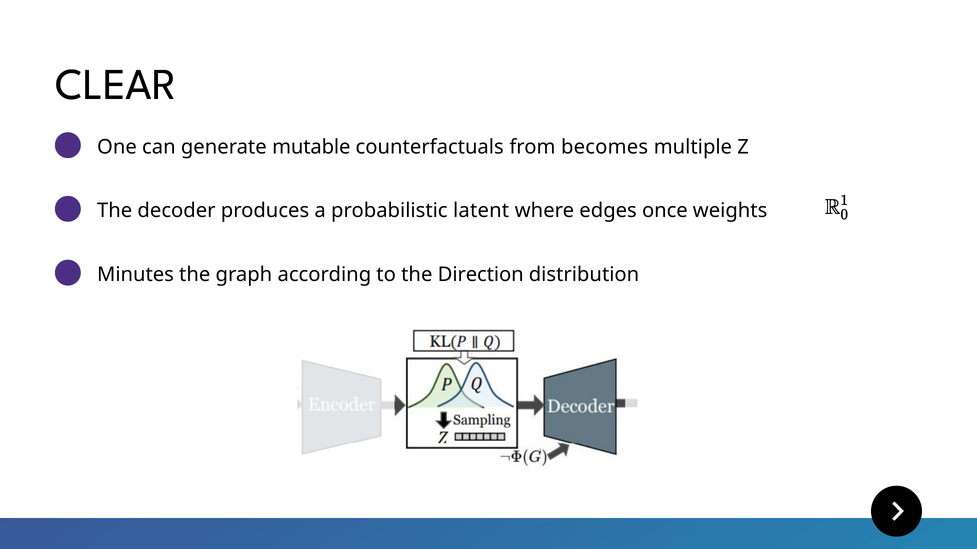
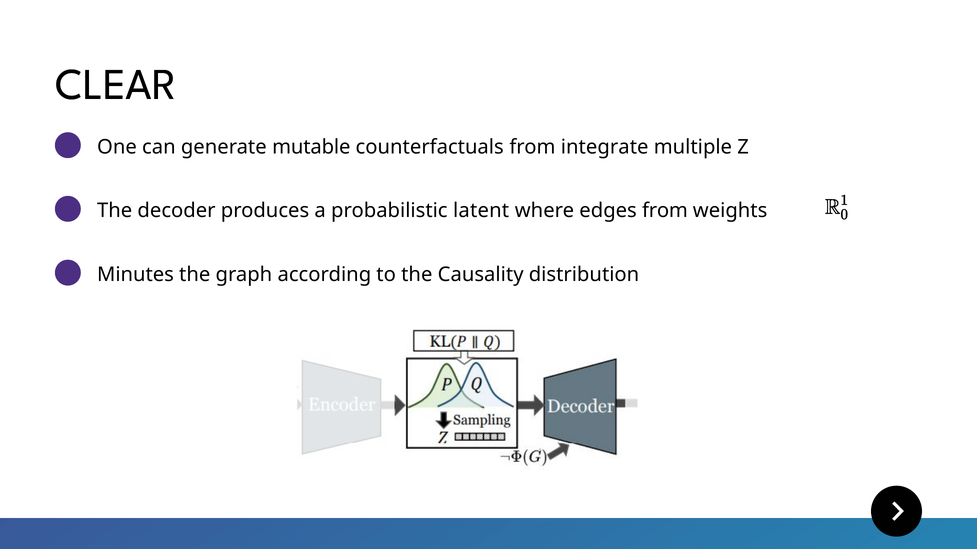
becomes: becomes -> integrate (605, 147)
edges once: once -> from (665, 211)
Direction: Direction -> Causality (481, 275)
